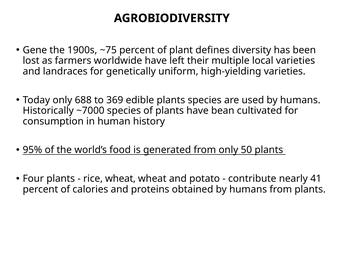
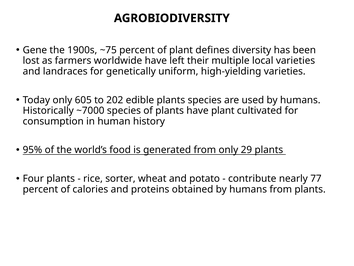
688: 688 -> 605 (83, 100)
369: 369 -> 202 (115, 100)
have bean: bean -> plant (223, 110)
50: 50 -> 29 (246, 150)
rice wheat: wheat -> sorter (120, 178)
41: 41 -> 77 (316, 178)
